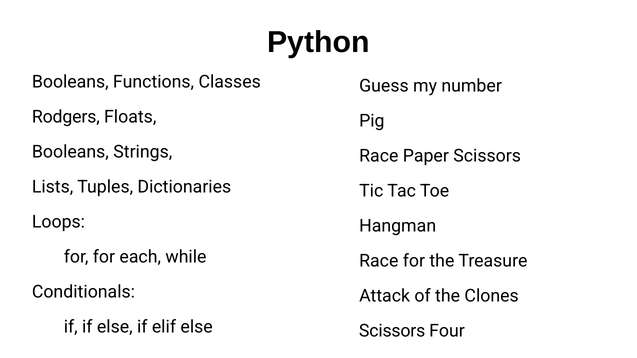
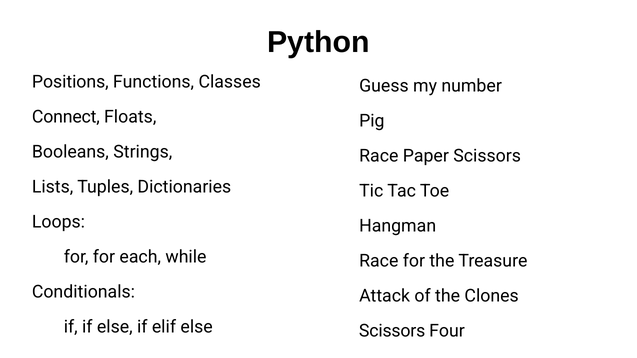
Booleans: Booleans -> Positions (70, 82)
Rodgers: Rodgers -> Connect (66, 117)
